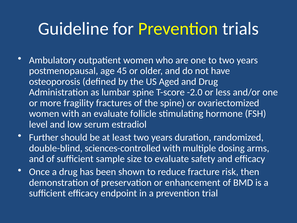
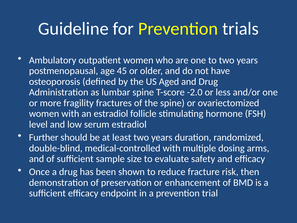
an evaluate: evaluate -> estradiol (111, 114)
sciences-controlled: sciences-controlled -> medical-controlled (123, 148)
